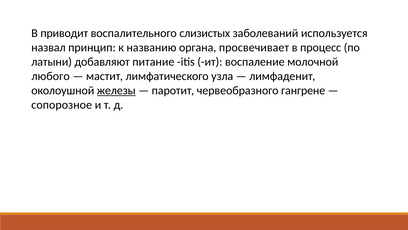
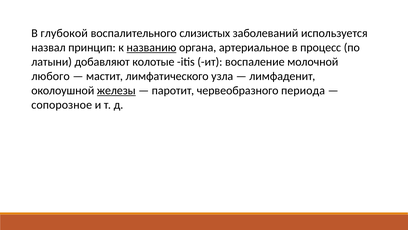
приводит: приводит -> глубокой (64, 33)
названию underline: none -> present (151, 48)
просвечивает: просвечивает -> артериальное (254, 48)
питание: питание -> колотые (153, 62)
гангрене: гангрене -> периода (303, 90)
